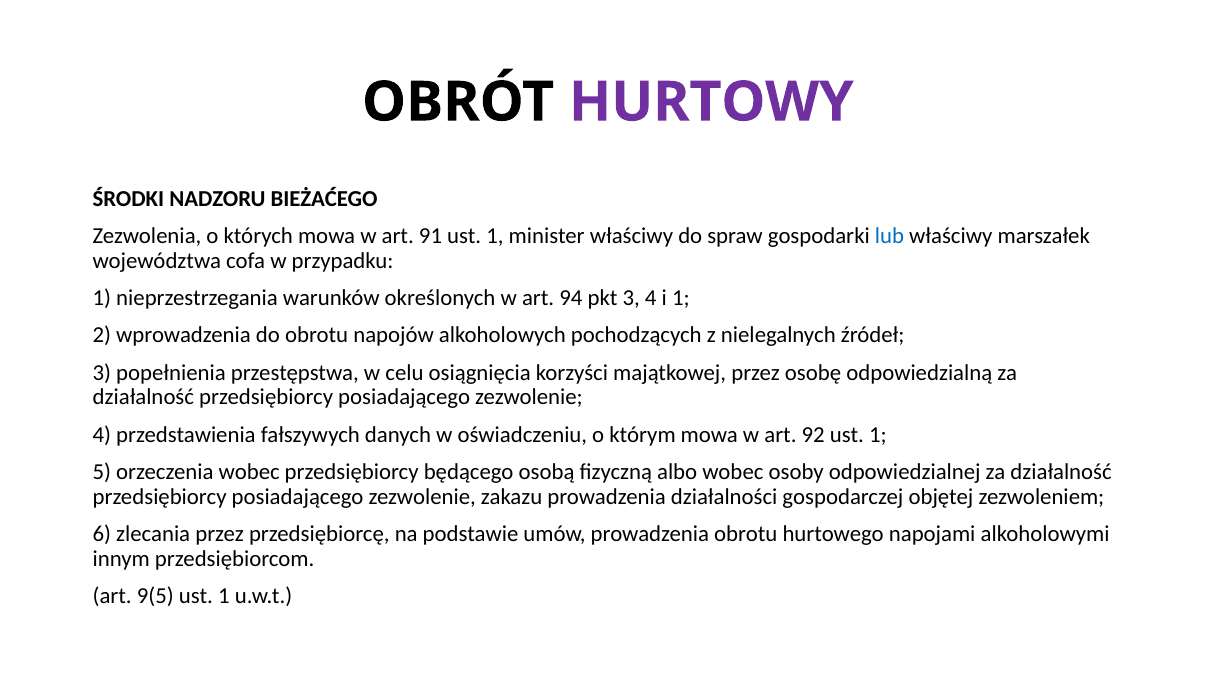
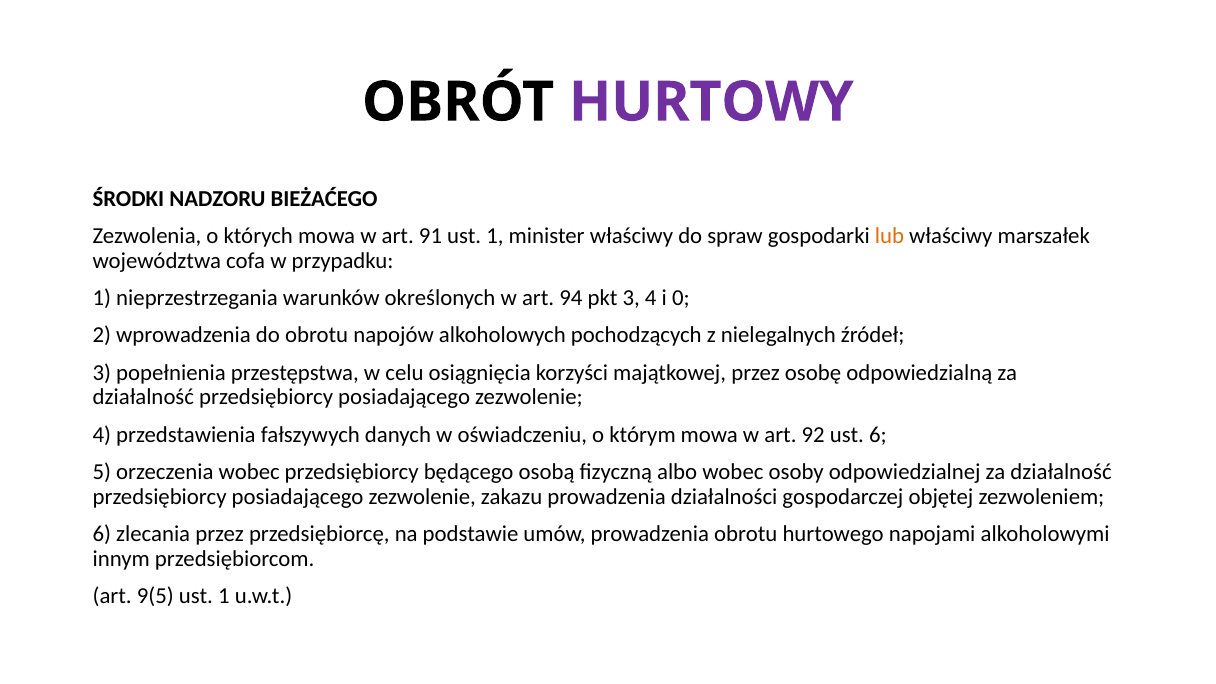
lub colour: blue -> orange (890, 236)
i 1: 1 -> 0 (681, 298)
92 ust 1: 1 -> 6 (878, 435)
